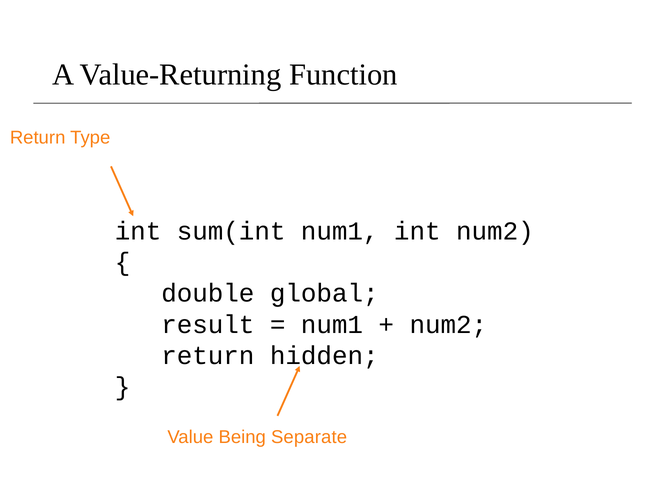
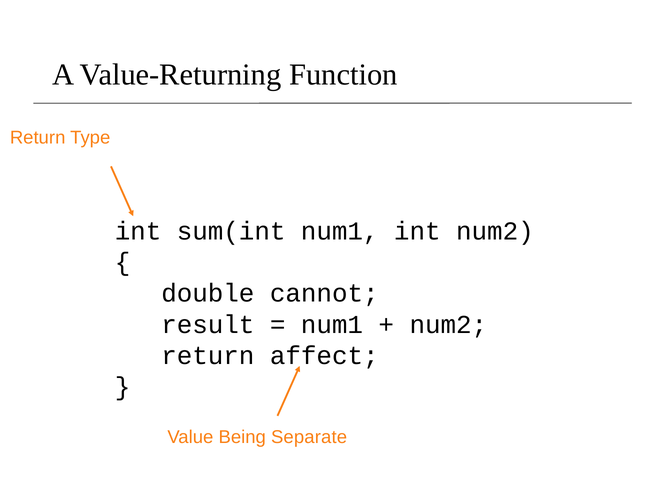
global: global -> cannot (324, 294)
hidden: hidden -> affect (324, 356)
